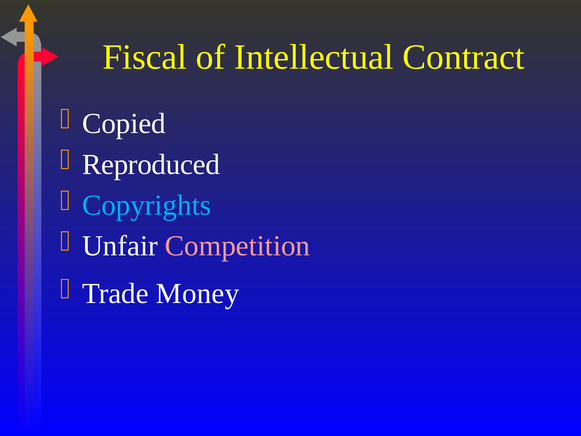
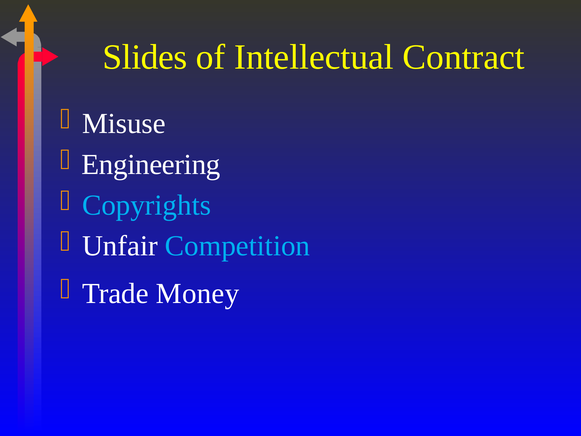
Fiscal: Fiscal -> Slides (145, 57)
Copied: Copied -> Misuse (124, 124)
Reproduced: Reproduced -> Engineering (151, 164)
Competition colour: pink -> light blue (238, 246)
